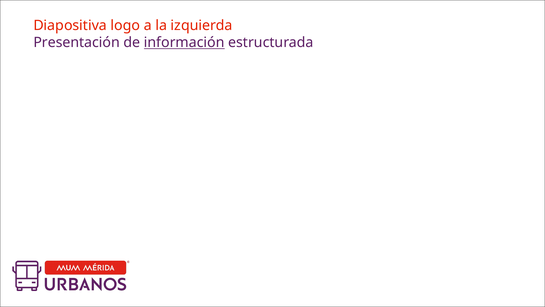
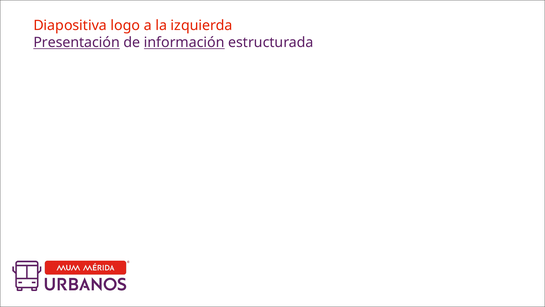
Presentación underline: none -> present (77, 42)
